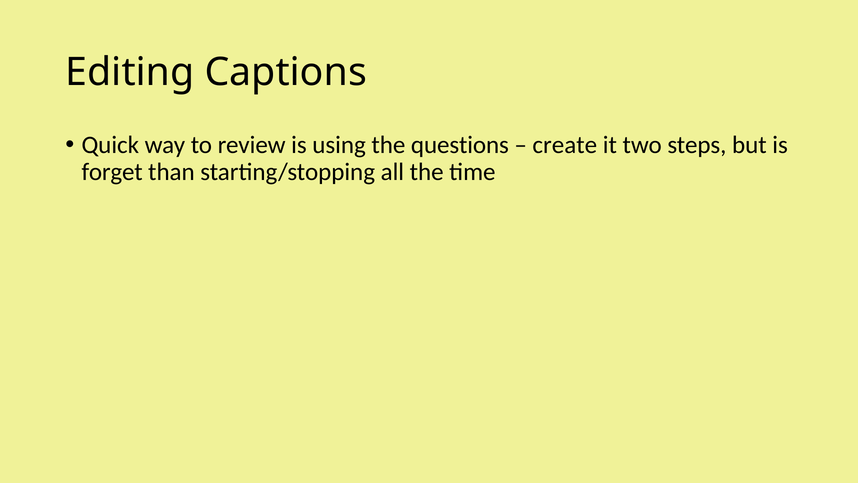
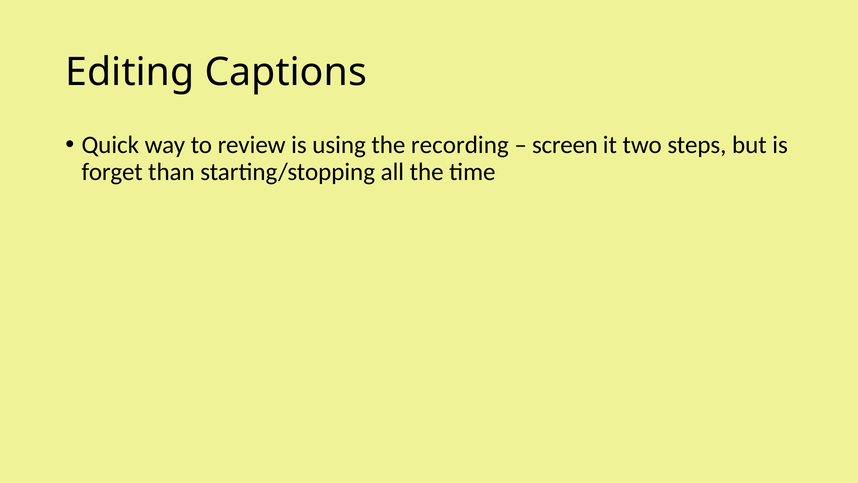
questions: questions -> recording (460, 145)
create: create -> screen (565, 145)
